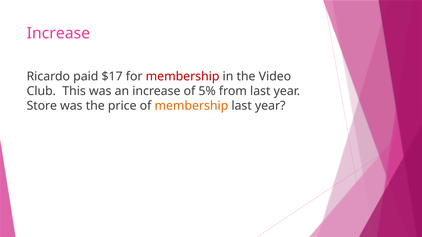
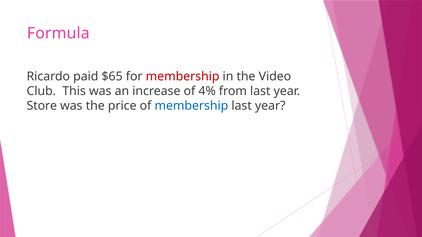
Increase: Increase -> Formula (58, 33)
$17: $17 -> $65 (112, 77)
5%: 5% -> 4% (207, 91)
membership colour: orange -> blue (191, 106)
